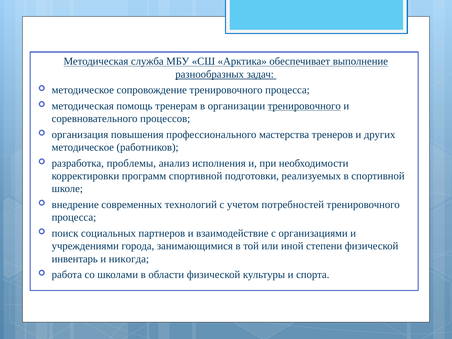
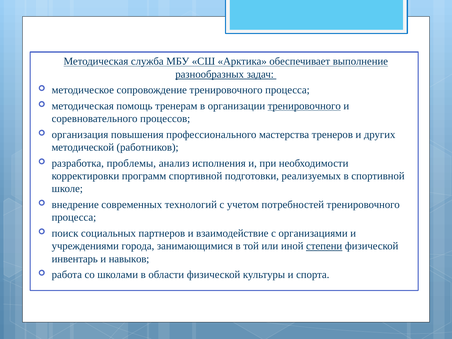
методическое: методическое -> методической (83, 147)
степени underline: none -> present (324, 246)
никогда: никогда -> навыков (129, 259)
